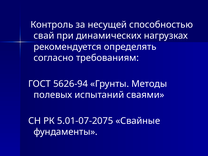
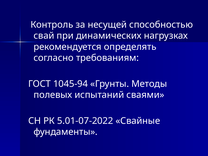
5626-94: 5626-94 -> 1045-94 (71, 84)
5.01-07-2075: 5.01-07-2075 -> 5.01-07-2022 (85, 121)
